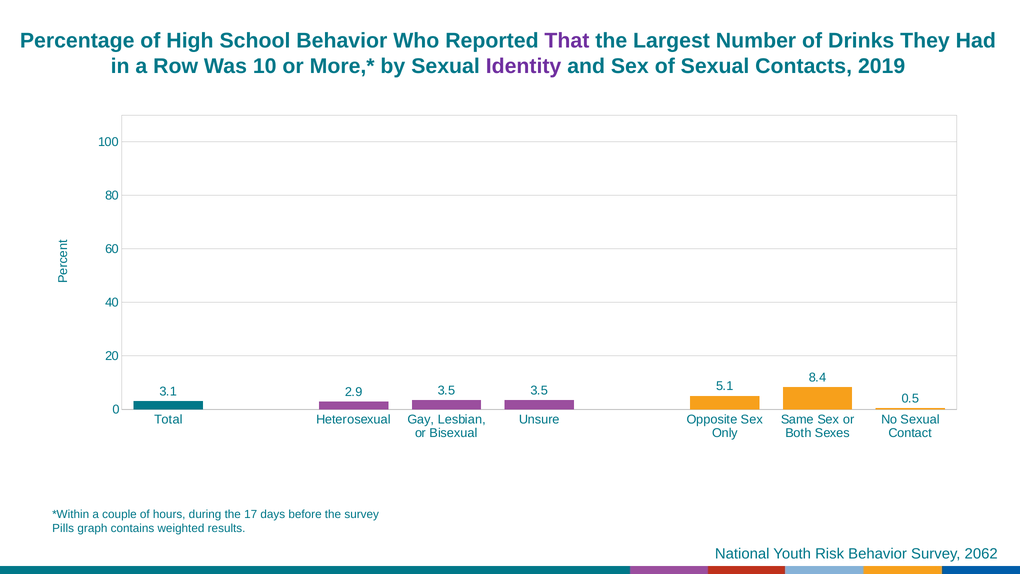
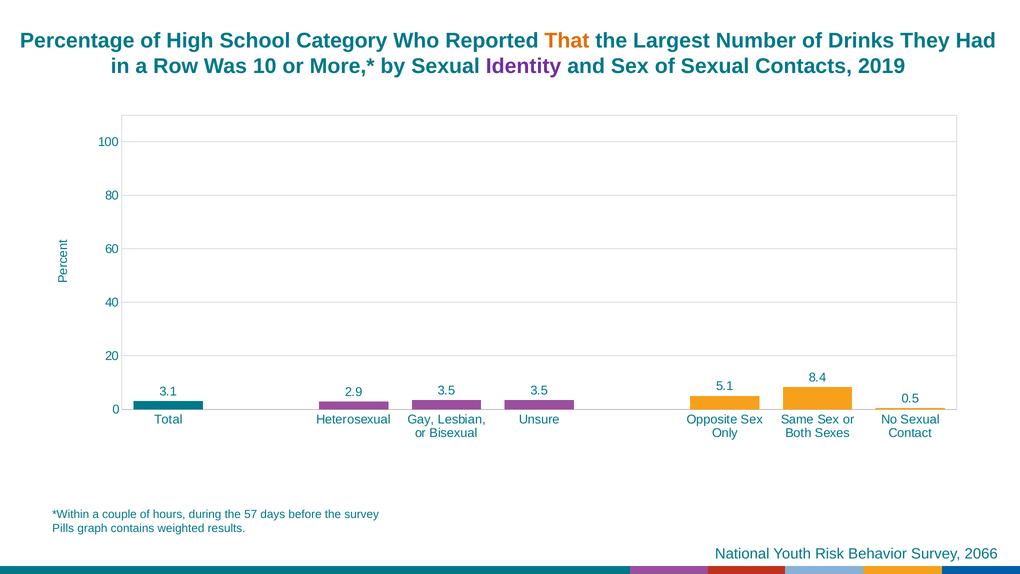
School Behavior: Behavior -> Category (342, 41)
That colour: purple -> orange (567, 41)
17: 17 -> 57 (251, 514)
2062: 2062 -> 2066 (981, 554)
